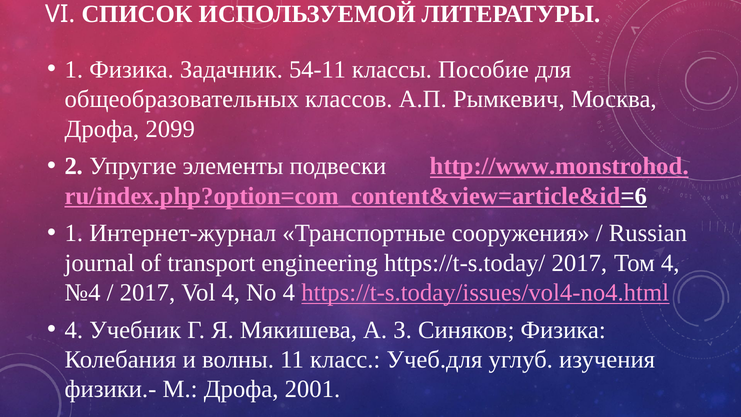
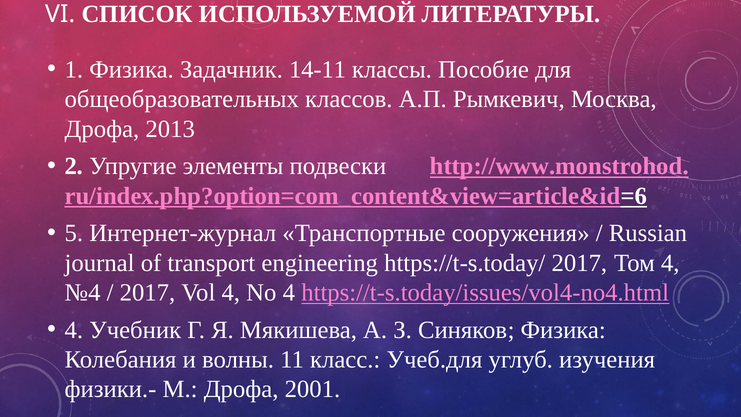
54-11: 54-11 -> 14-11 (317, 70)
2099: 2099 -> 2013 (170, 129)
1: 1 -> 5 (74, 233)
